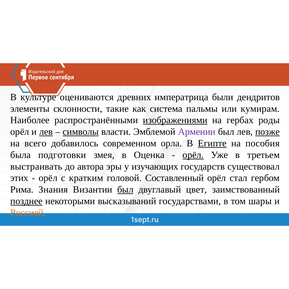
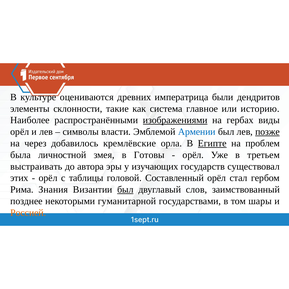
пальмы: пальмы -> главное (202, 109)
кумирам: кумирам -> историю (260, 109)
роды: роды -> виды (269, 120)
лев underline: present -> none (46, 132)
символы underline: present -> none (81, 132)
Армении colour: purple -> blue (197, 132)
всего: всего -> через (36, 143)
современном: современном -> кремлёвские (130, 143)
пособия: пособия -> проблем (263, 143)
подготовки: подготовки -> личностной (62, 155)
Оценка: Оценка -> Готовы (149, 155)
орёл underline: present -> none (193, 155)
кратким: кратким -> таблицы (86, 178)
цвет: цвет -> слов (197, 190)
позднее underline: present -> none (26, 201)
высказываний: высказываний -> гуманитарной (127, 201)
